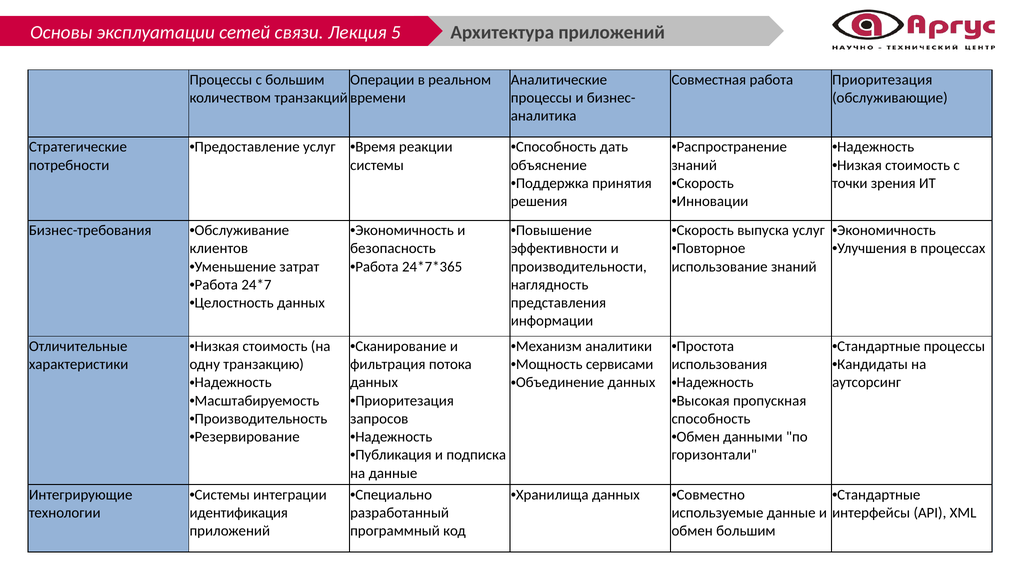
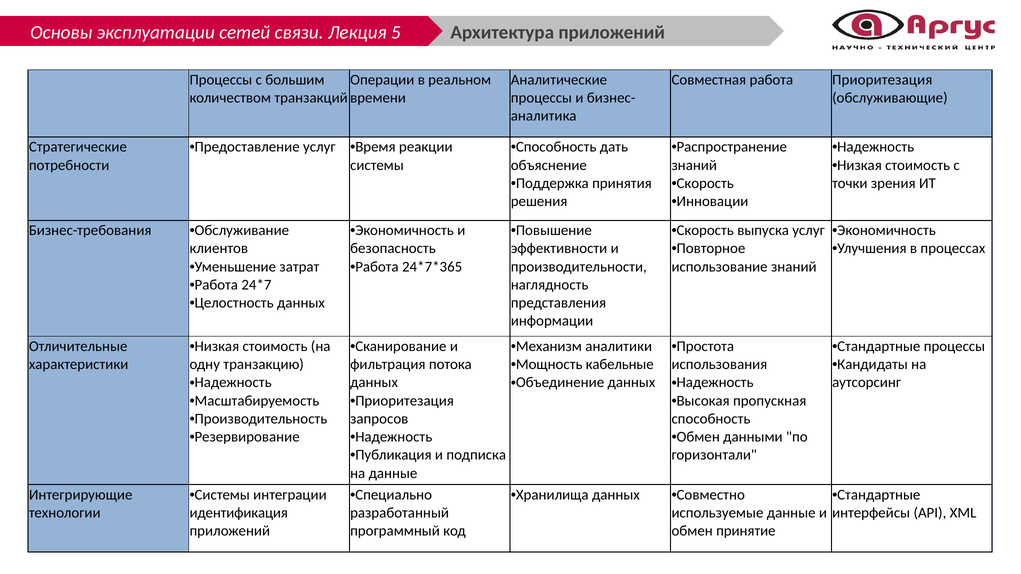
сервисами: сервисами -> кабельные (620, 365)
обмен большим: большим -> принятие (746, 531)
